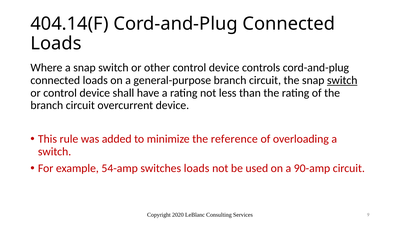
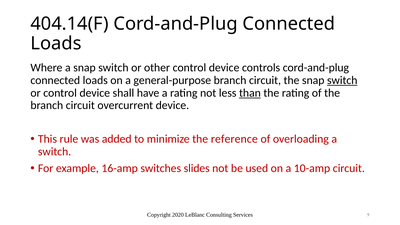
than underline: none -> present (250, 93)
54-amp: 54-amp -> 16-amp (120, 168)
switches loads: loads -> slides (197, 168)
90-amp: 90-amp -> 10-amp (312, 168)
